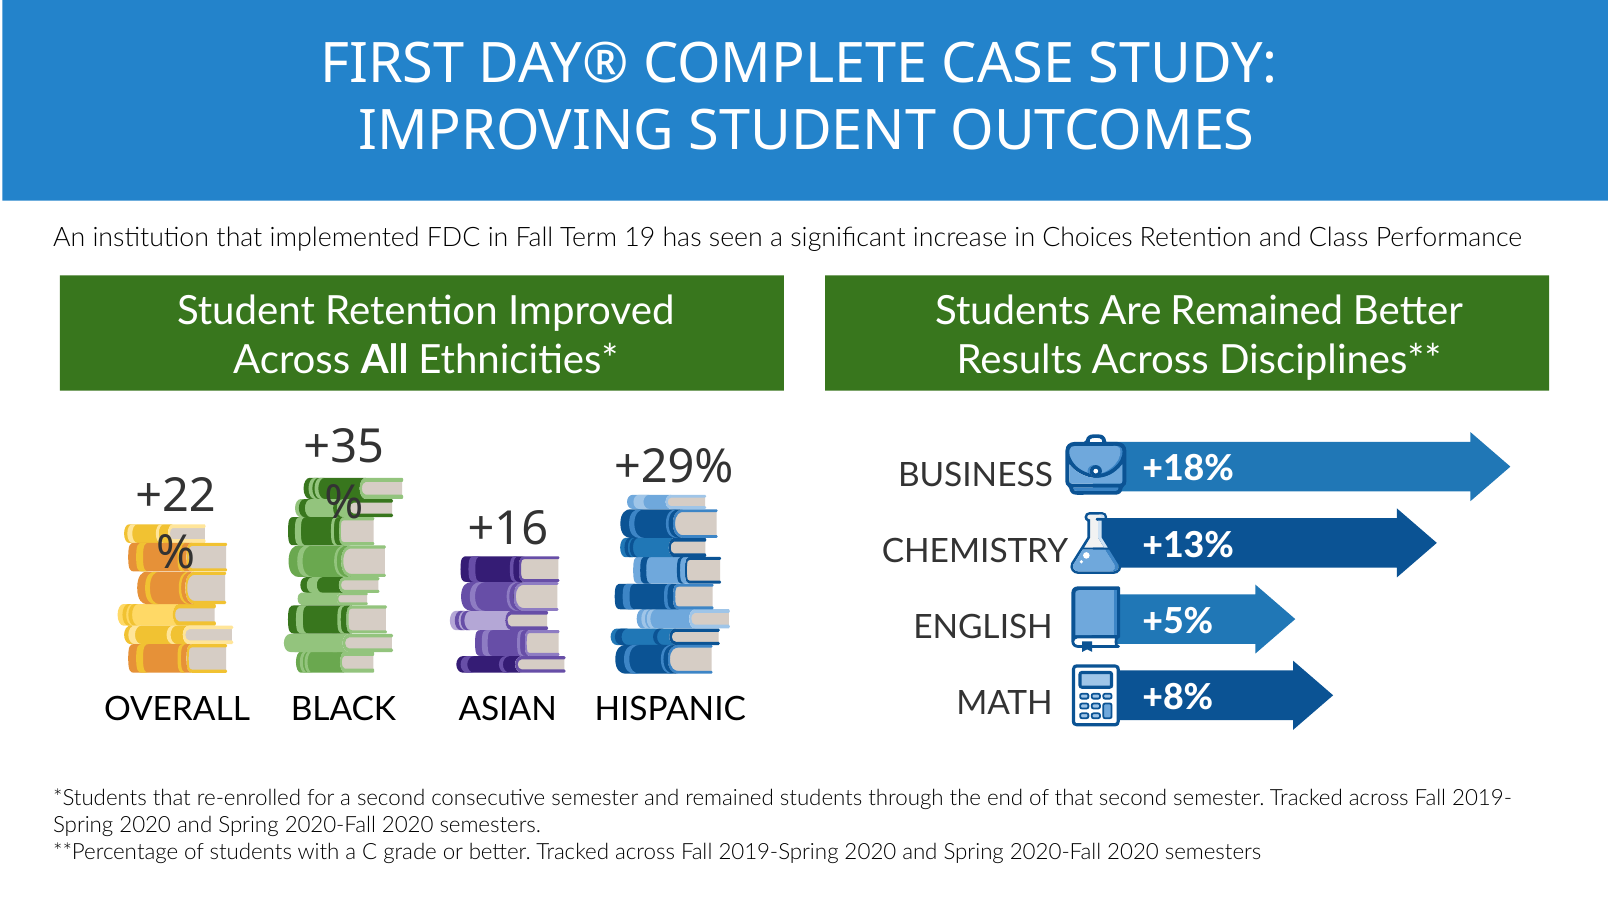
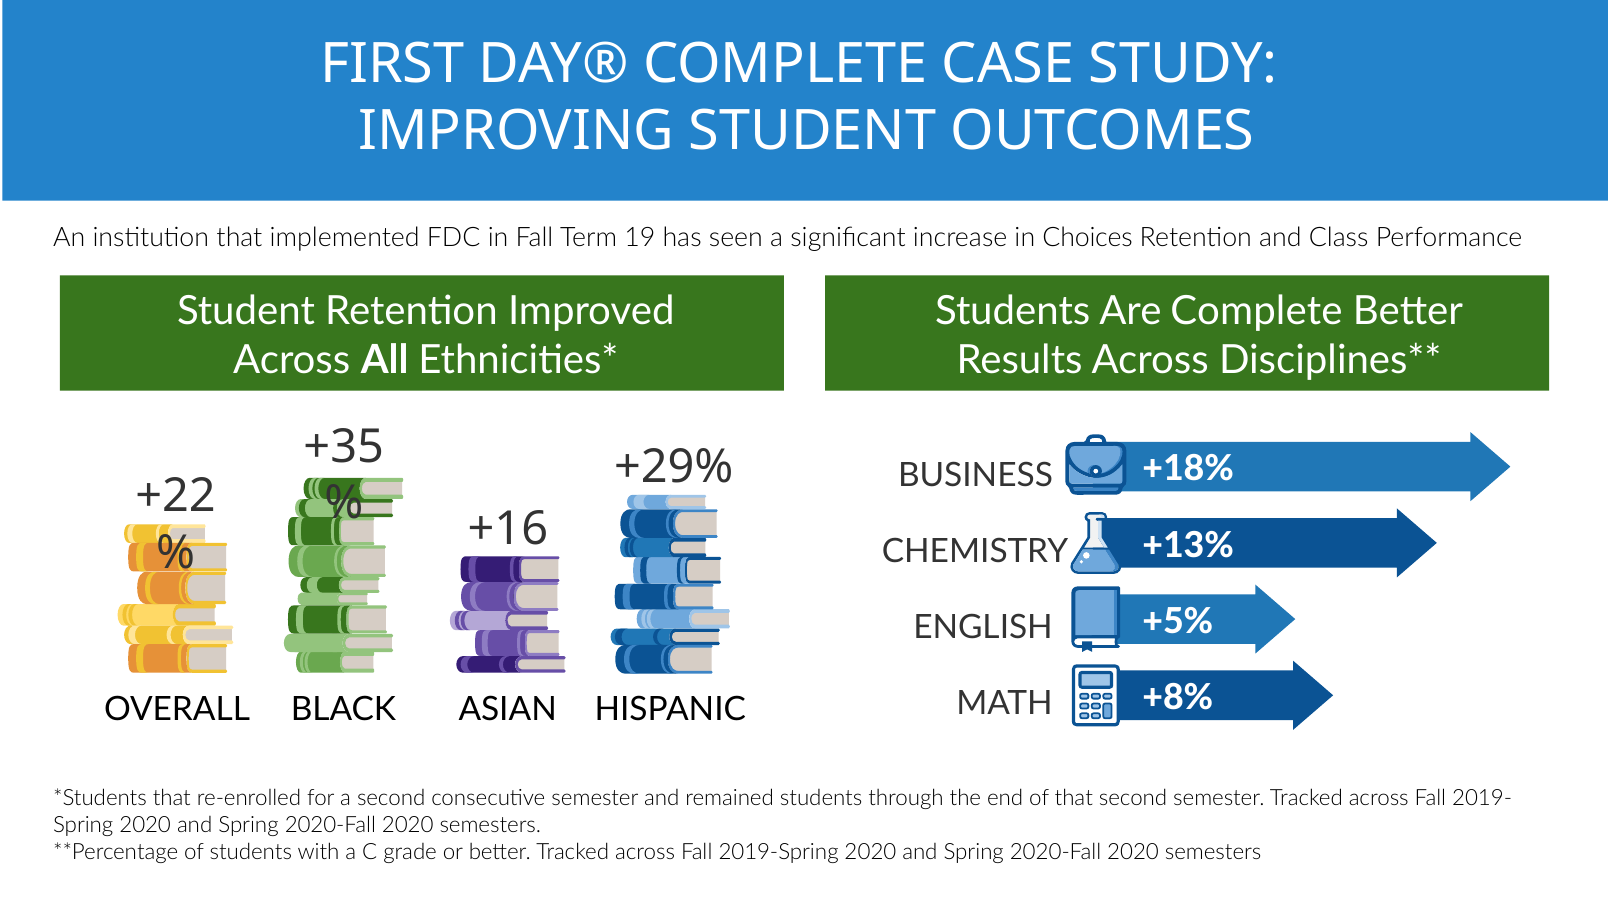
Are Remained: Remained -> Complete (1256, 312)
